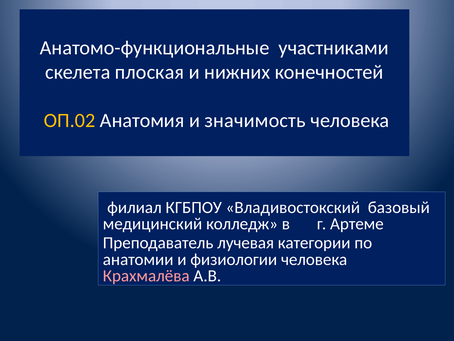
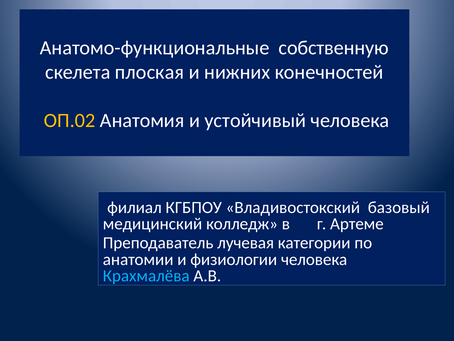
участниками: участниками -> собственную (334, 48)
значимость: значимость -> устойчивый (255, 120)
Крахмалёва colour: pink -> light blue (146, 275)
